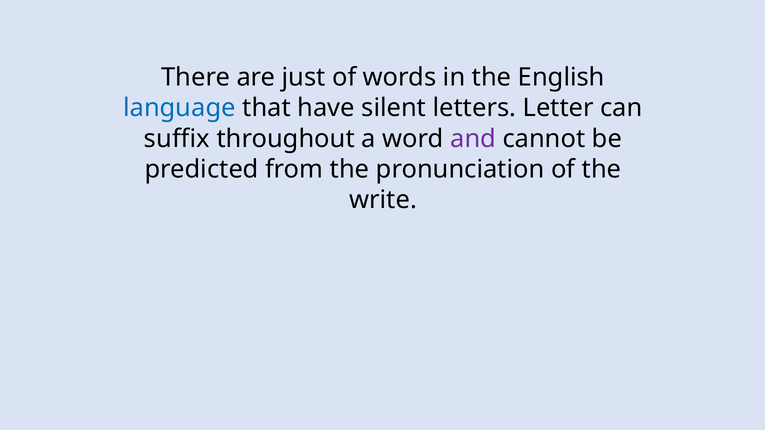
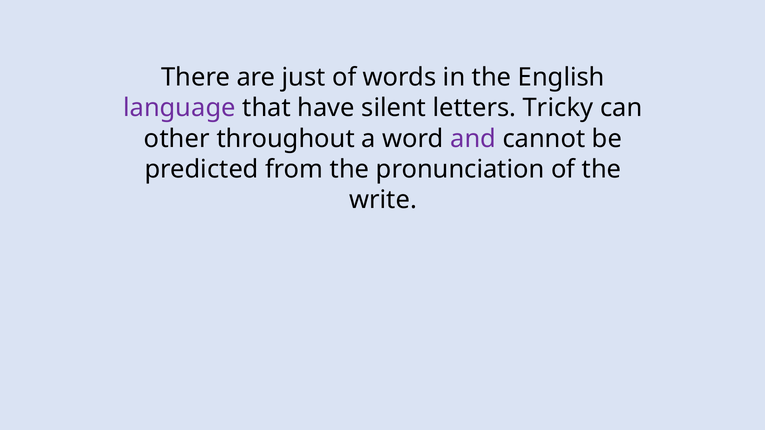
language colour: blue -> purple (179, 108)
Letter: Letter -> Tricky (558, 108)
suffix: suffix -> other (177, 139)
